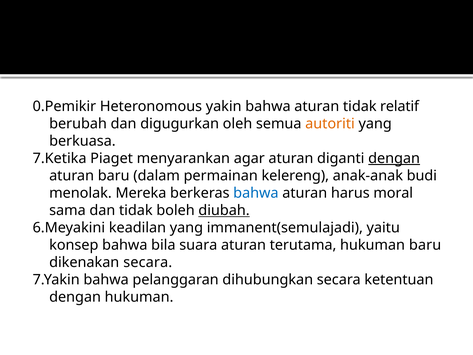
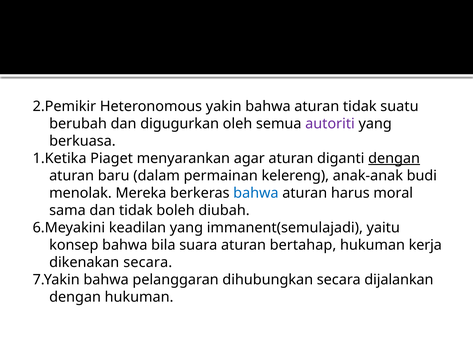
0.Pemikir: 0.Pemikir -> 2.Pemikir (64, 106)
relatif: relatif -> suatu (399, 106)
autoriti colour: orange -> purple (330, 124)
7.Ketika: 7.Ketika -> 1.Ketika (60, 158)
diubah underline: present -> none (224, 210)
terutama: terutama -> bertahap (303, 245)
hukuman baru: baru -> kerja (425, 245)
ketentuan: ketentuan -> dijalankan (399, 280)
